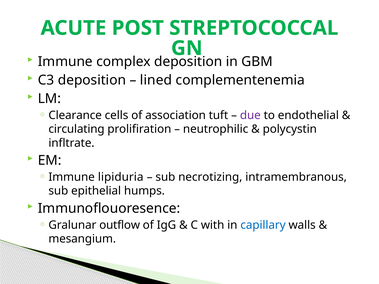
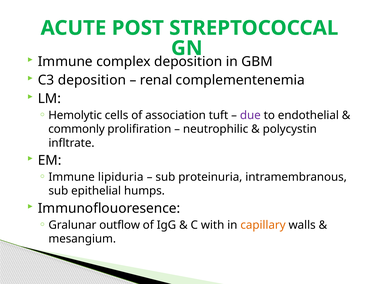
lined: lined -> renal (156, 80)
Clearance: Clearance -> Hemolytic (75, 115)
circulating: circulating -> commonly (77, 129)
necrotizing: necrotizing -> proteinuria (210, 177)
capillary colour: blue -> orange (263, 225)
